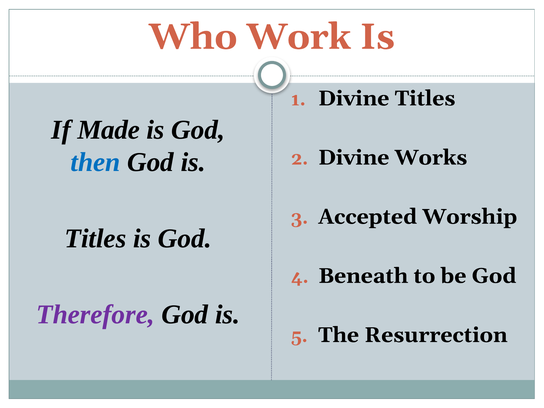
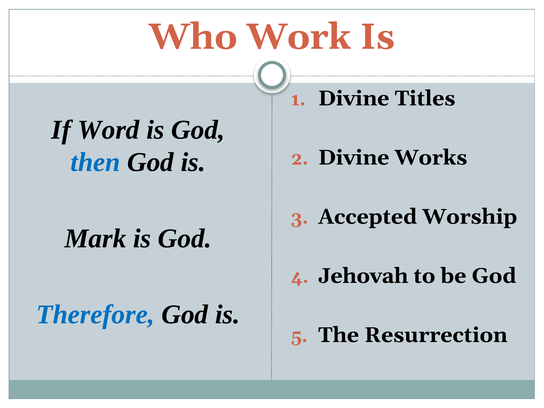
Made: Made -> Word (109, 130)
Titles: Titles -> Mark (95, 239)
Beneath: Beneath -> Jehovah (363, 276)
Therefore colour: purple -> blue (95, 315)
